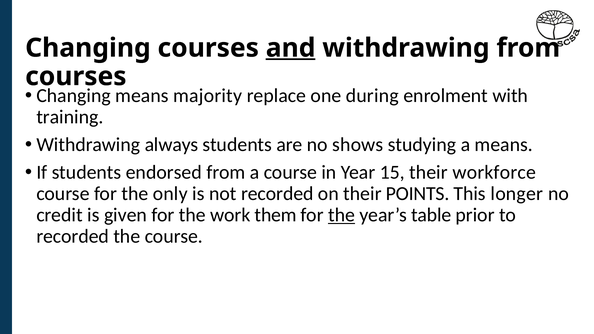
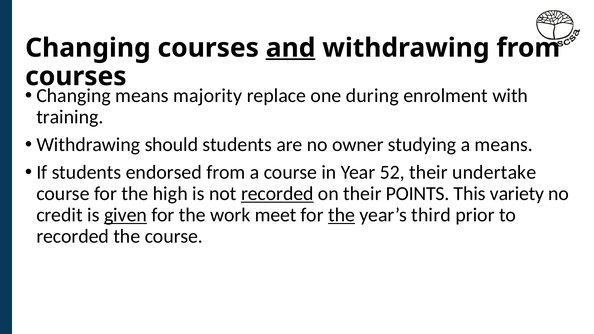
always: always -> should (171, 145)
shows: shows -> owner (358, 145)
15: 15 -> 52 (392, 172)
workforce: workforce -> undertake (494, 172)
only: only -> high (170, 194)
recorded underline: none -> present (277, 194)
longer: longer -> variety (517, 194)
given underline: none -> present (125, 215)
them: them -> meet (276, 215)
table: table -> third (431, 215)
